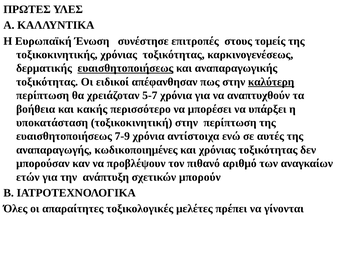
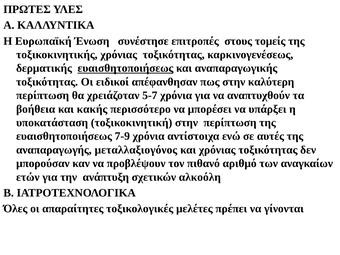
καλύτερη underline: present -> none (271, 82)
κωδικοποιημένες: κωδικοποιημένες -> μεταλλαξιογόνος (136, 150)
μπορούν: μπορούν -> αλκοόλη (200, 177)
